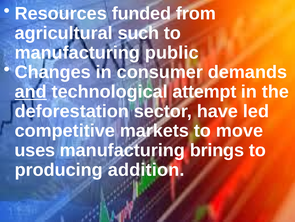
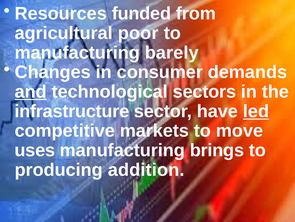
such: such -> poor (138, 33)
public: public -> barely (172, 52)
attempt: attempt -> sectors (204, 91)
deforestation: deforestation -> infrastructure (72, 111)
led underline: none -> present (256, 111)
